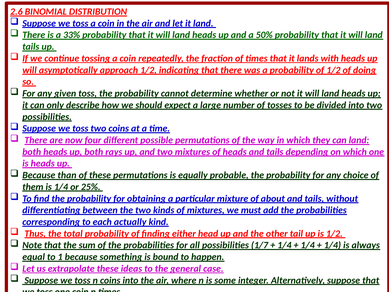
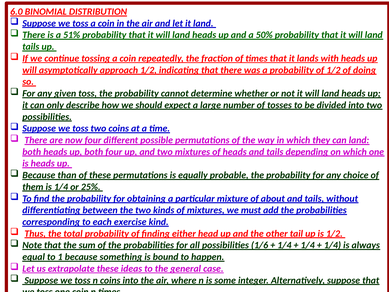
2.6: 2.6 -> 6.0 (16, 12)
33%: 33% -> 51% (72, 35)
both rays: rays -> four (114, 152)
each actually: actually -> exercise (130, 222)
1/7: 1/7 -> 1/6 (260, 245)
